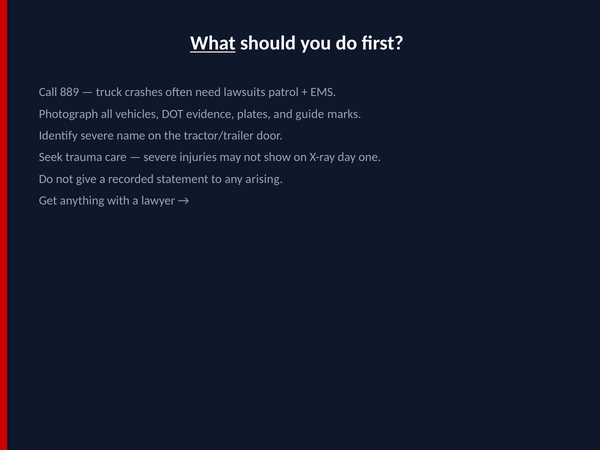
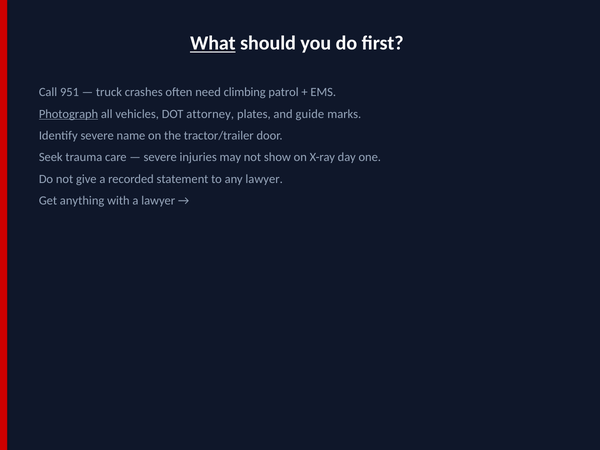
889: 889 -> 951 (70, 92)
lawsuits: lawsuits -> climbing (245, 92)
Photograph underline: none -> present (69, 114)
evidence: evidence -> attorney (210, 114)
any arising: arising -> lawyer (264, 179)
